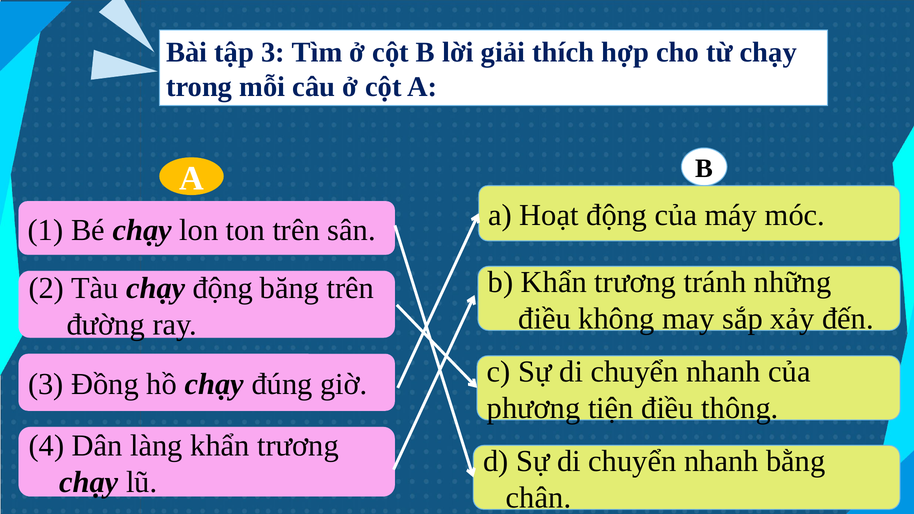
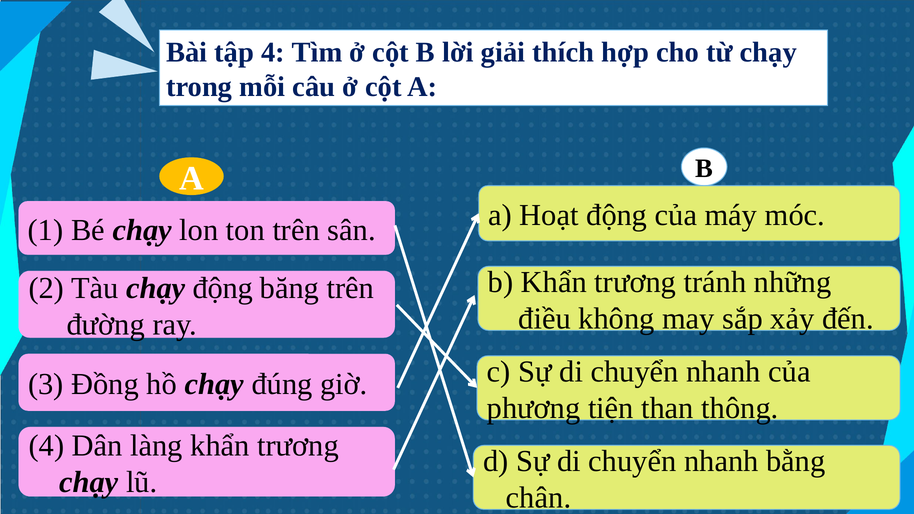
tập 3: 3 -> 4 (273, 53)
tiện điều: điều -> than (667, 408)
